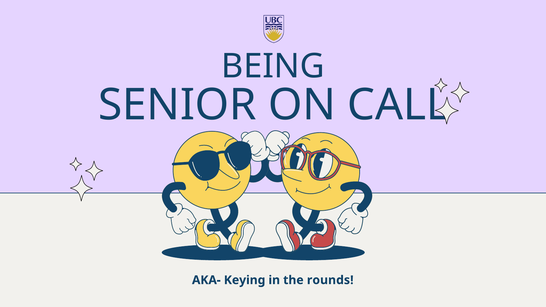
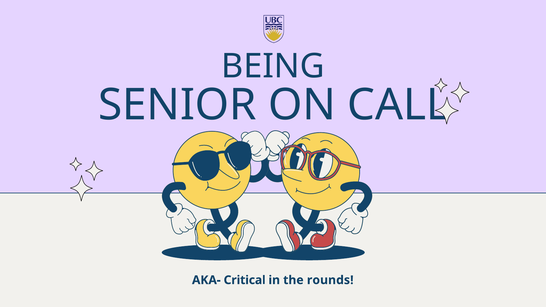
Keying: Keying -> Critical (245, 280)
